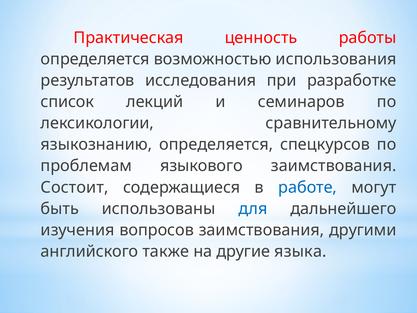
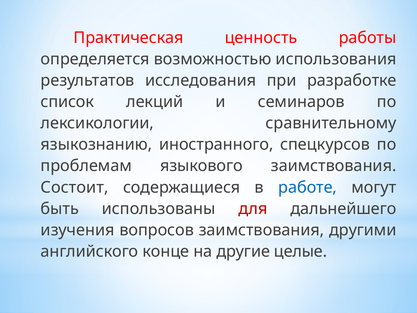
языкознанию определяется: определяется -> иностранного (216, 144)
для colour: blue -> red (253, 209)
также: также -> конце (166, 251)
языка: языка -> целые (301, 251)
